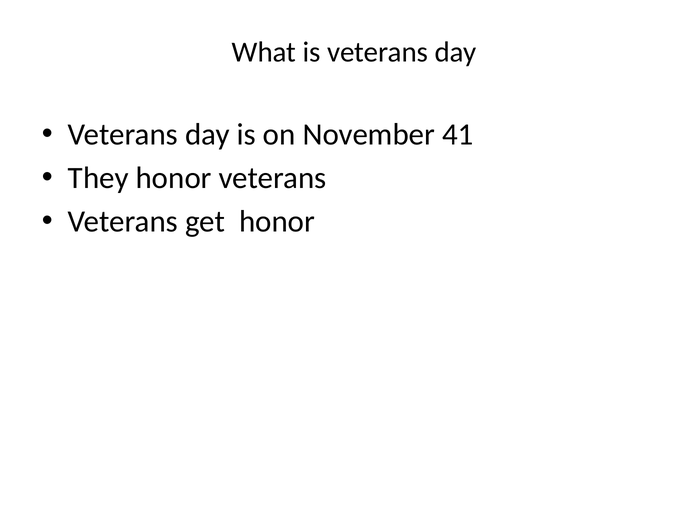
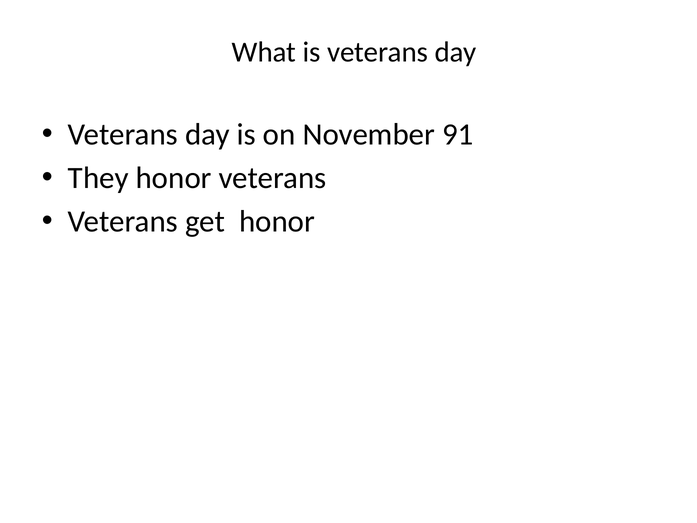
41: 41 -> 91 (458, 135)
